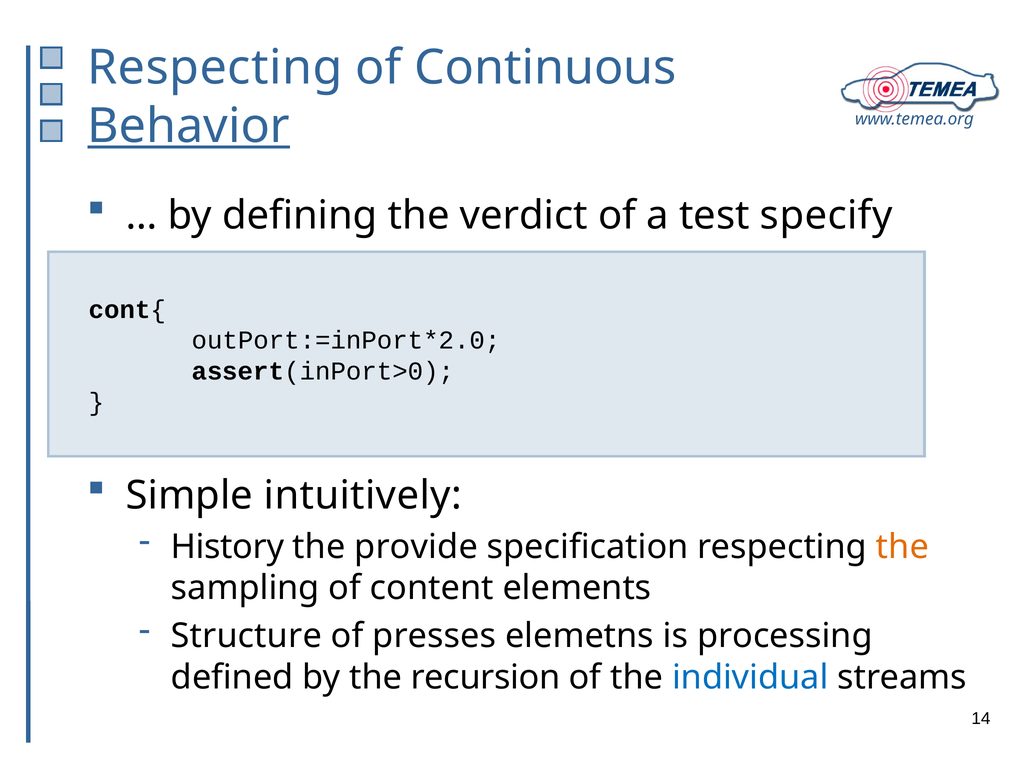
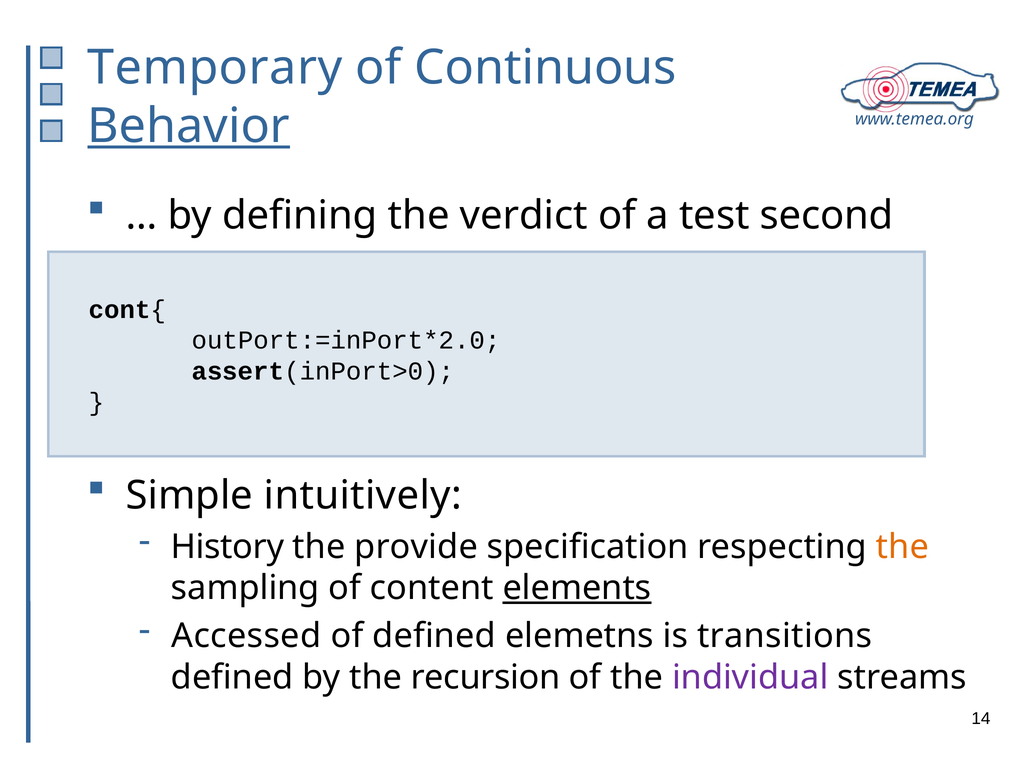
Respecting: Respecting -> Temporary (215, 68)
specify: specify -> second (827, 215)
elements underline: none -> present (577, 588)
Structure: Structure -> Accessed (246, 636)
of presses: presses -> defined (434, 636)
processing: processing -> transitions (785, 636)
individual colour: blue -> purple (750, 677)
